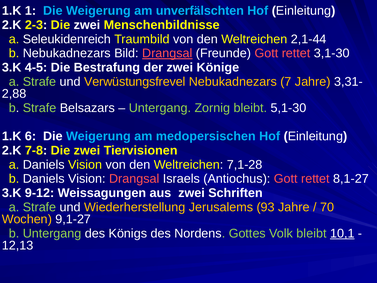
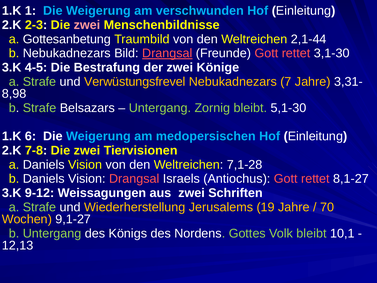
unverfälschten: unverfälschten -> verschwunden (200, 11)
zwei colour: white -> pink (87, 25)
Seleukidenreich: Seleukidenreich -> Gottesanbetung (67, 39)
2,88: 2,88 -> 8,98 (14, 94)
93: 93 -> 19 (266, 207)
10,1 underline: present -> none (342, 233)
